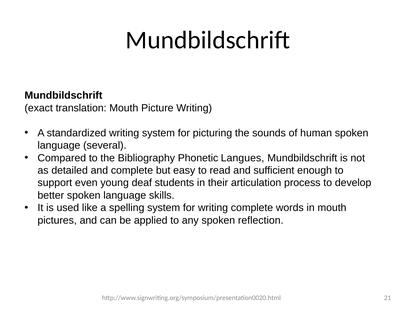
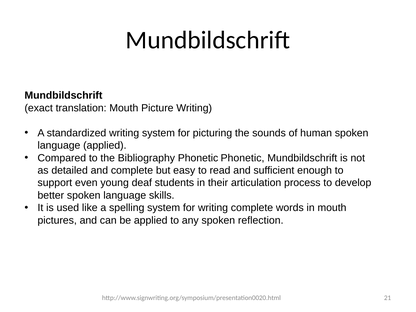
language several: several -> applied (105, 145)
Phonetic Langues: Langues -> Phonetic (243, 158)
